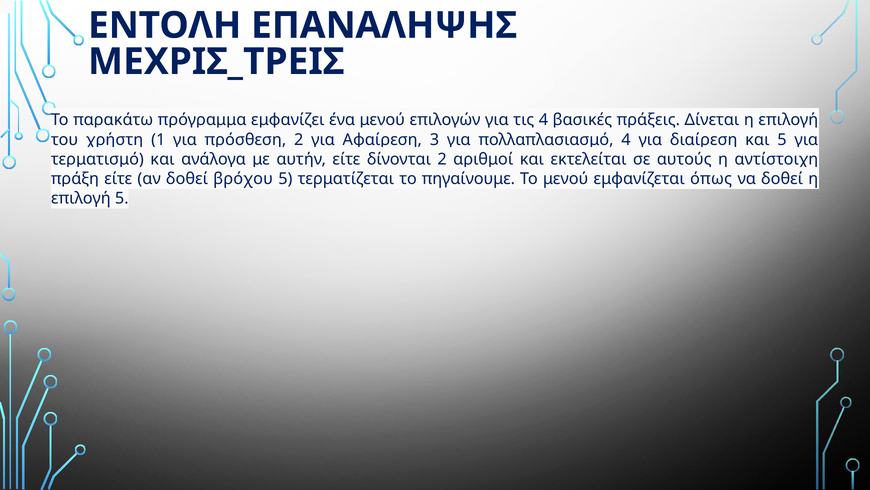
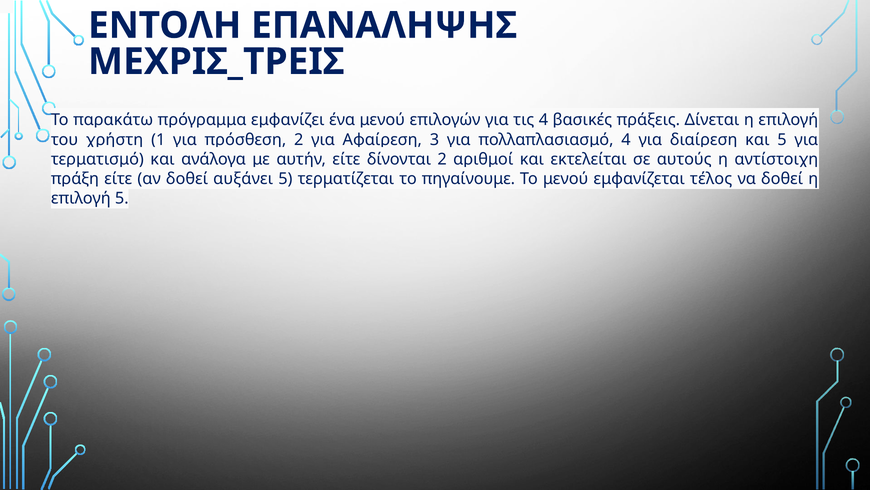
βρόχου: βρόχου -> αυξάνει (243, 179)
όπως: όπως -> τέλος (711, 179)
